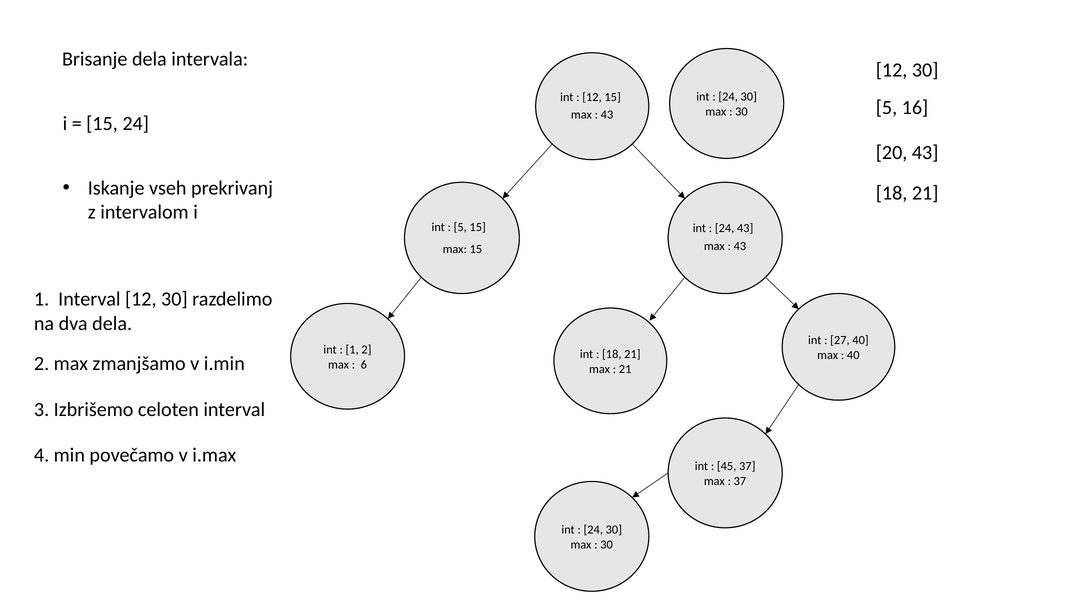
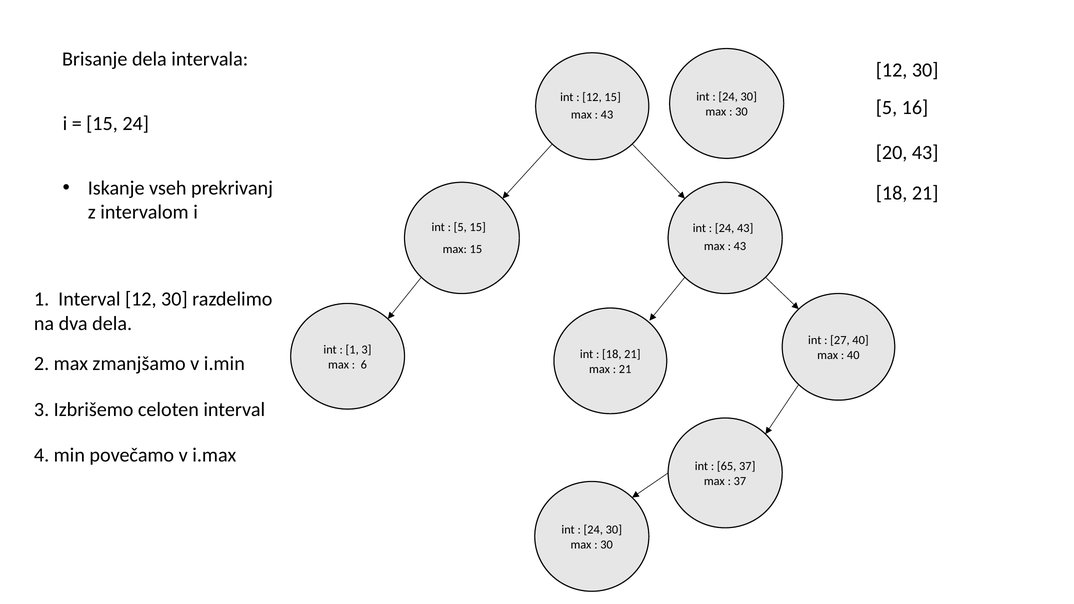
1 2: 2 -> 3 (366, 350)
45: 45 -> 65 (727, 466)
